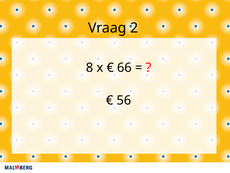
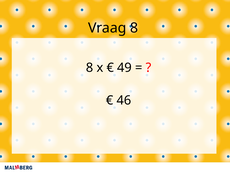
Vraag 2: 2 -> 8 (134, 28)
66: 66 -> 49 (124, 67)
56: 56 -> 46 (124, 100)
